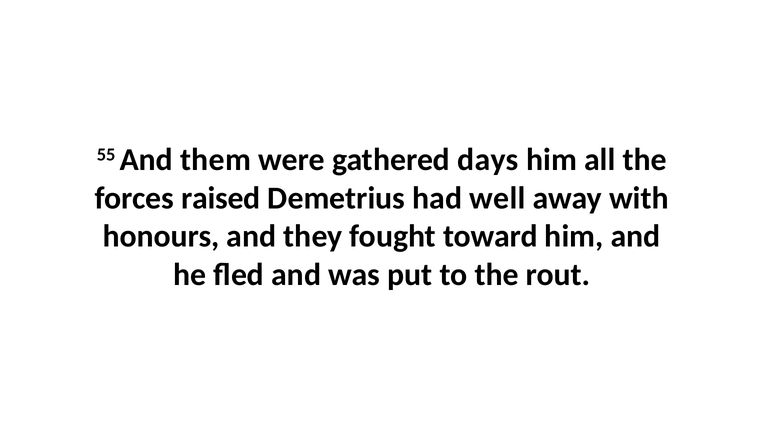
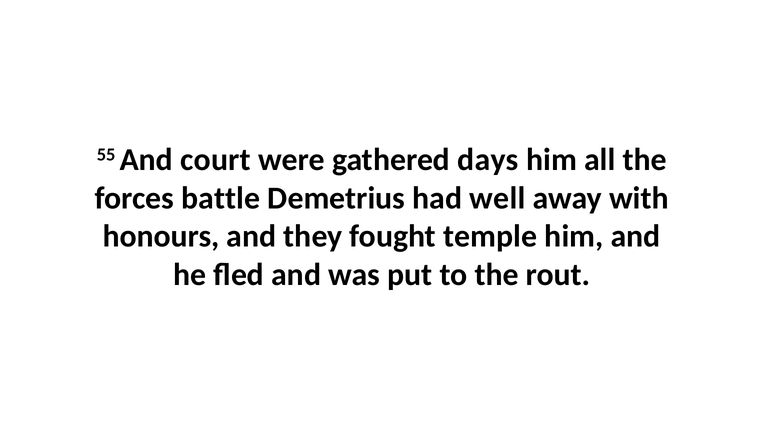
them: them -> court (216, 160)
raised: raised -> battle (221, 198)
toward: toward -> temple (490, 236)
